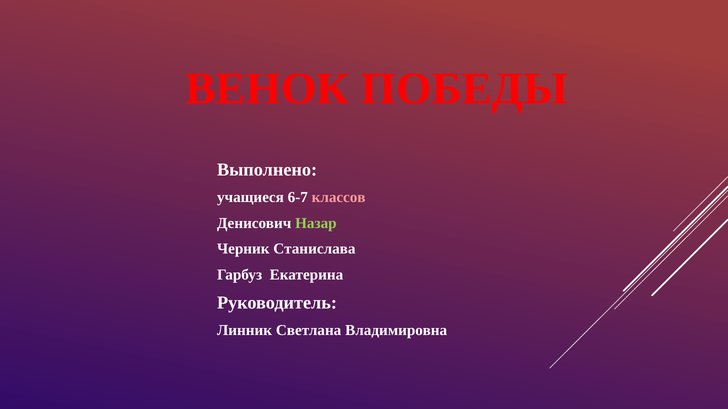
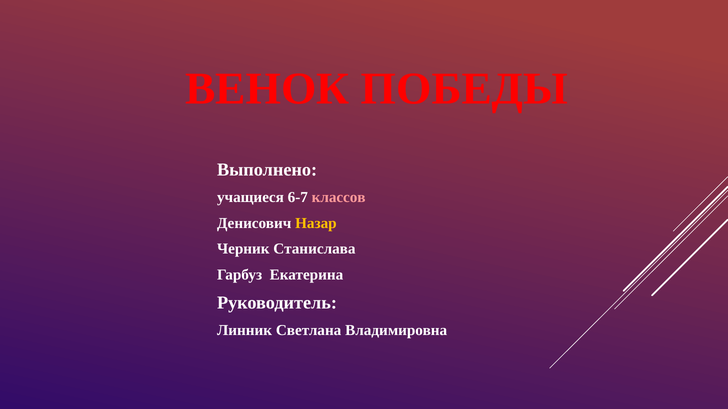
Назар colour: light green -> yellow (316, 223)
